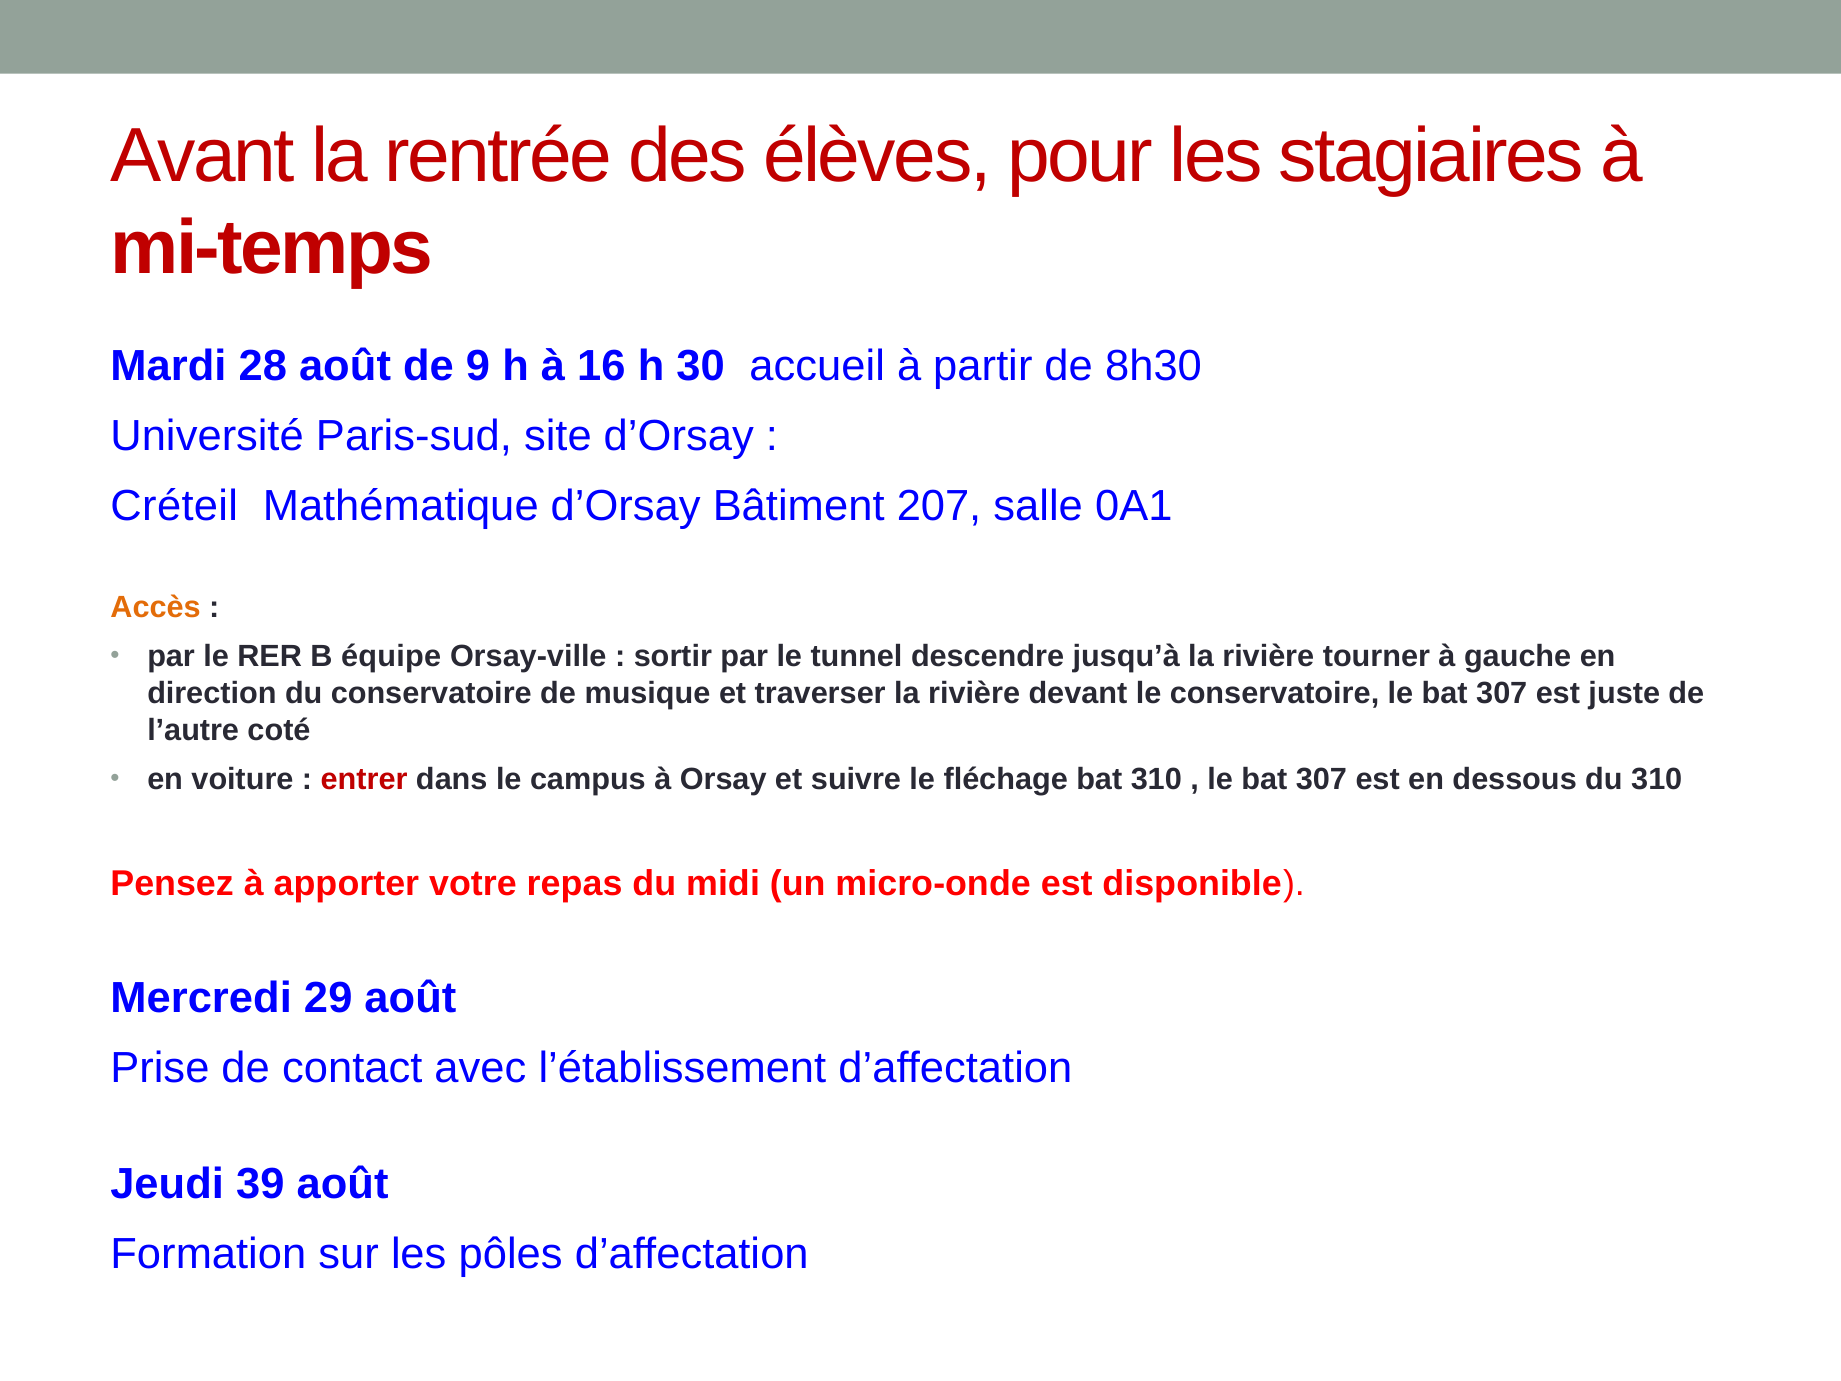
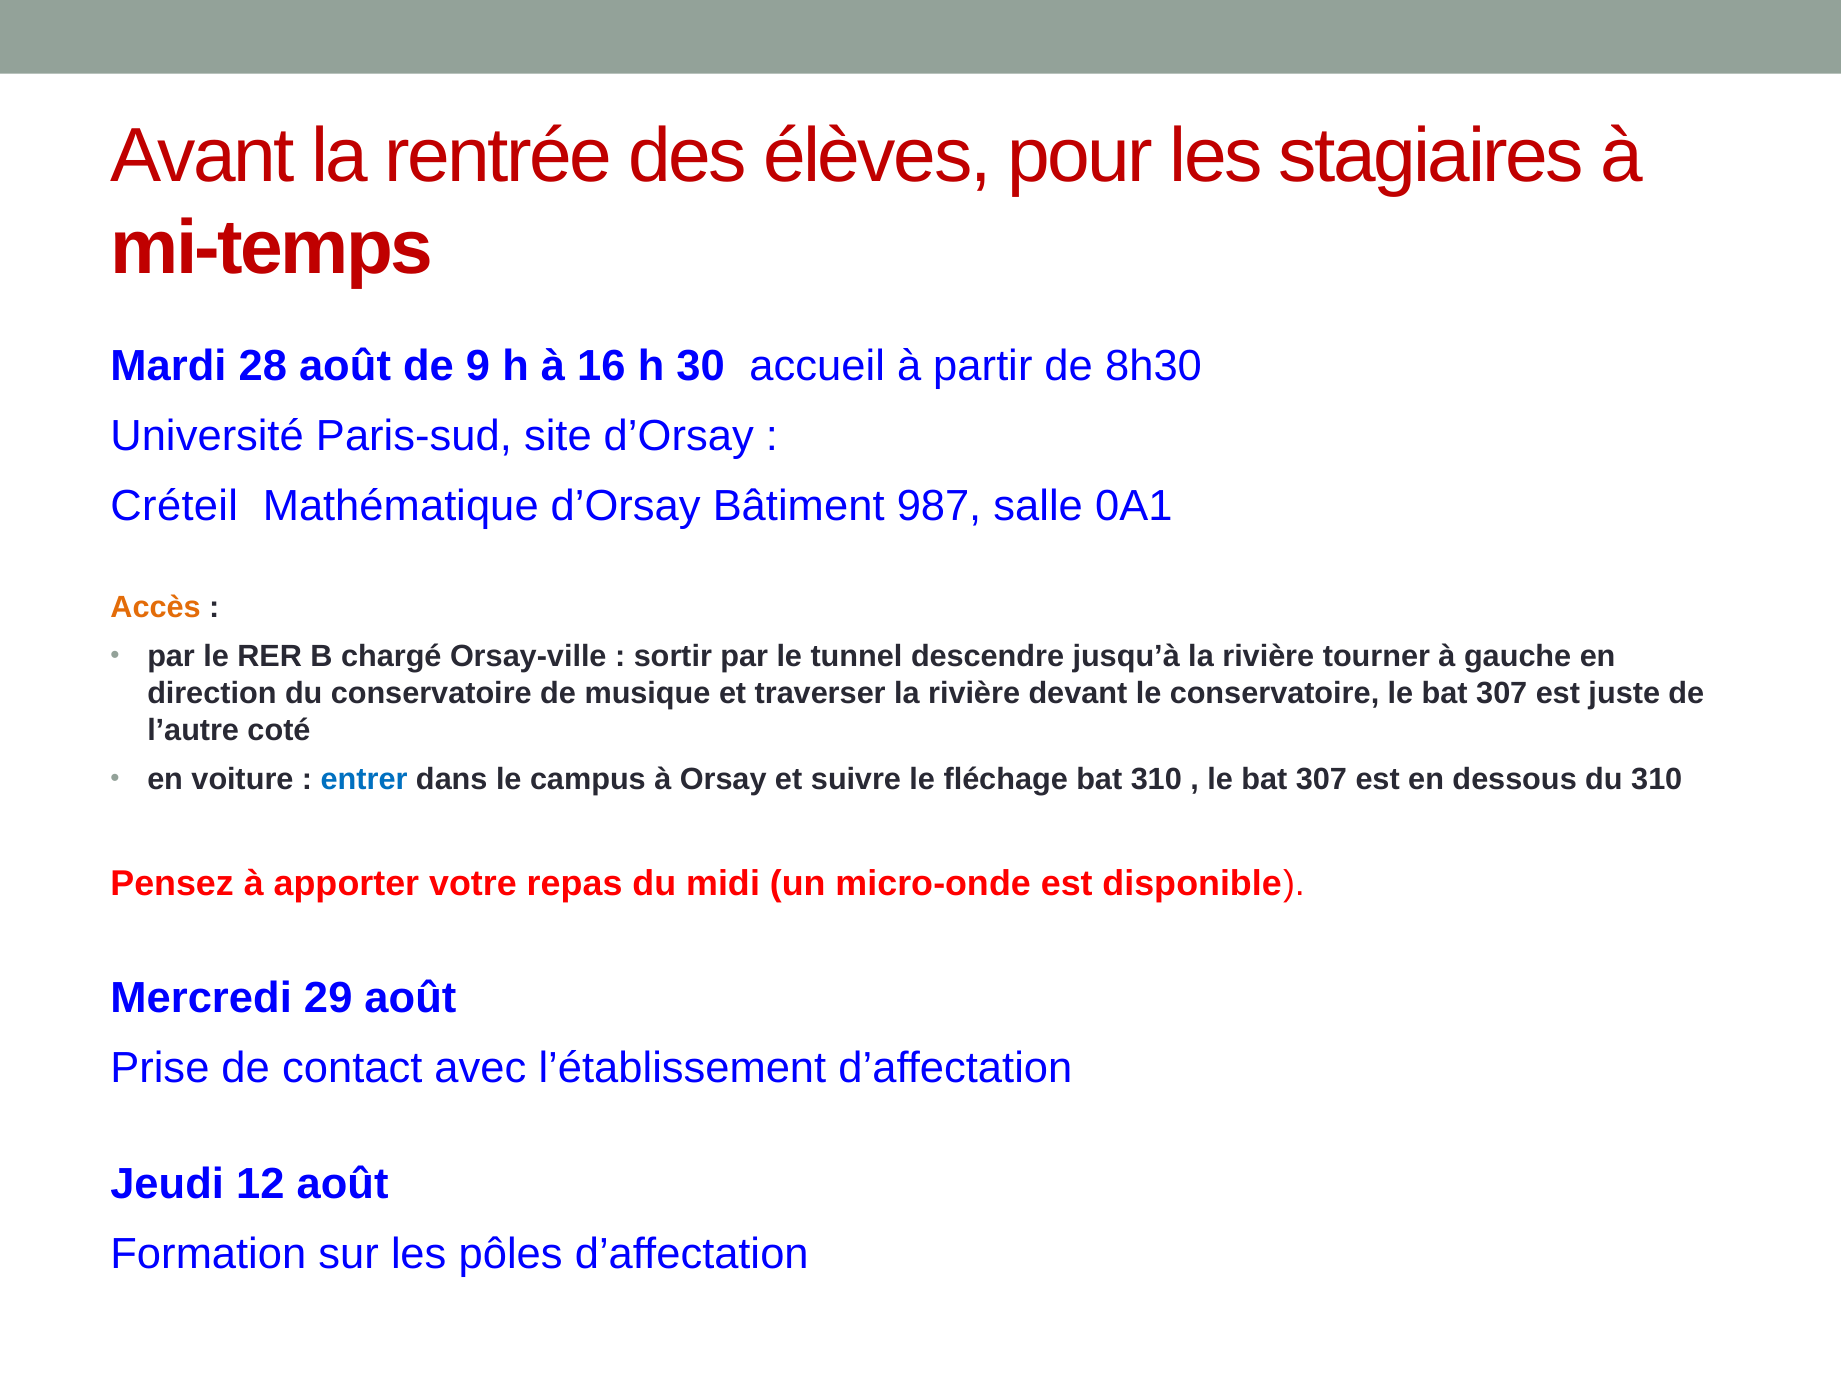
207: 207 -> 987 (939, 506)
équipe: équipe -> chargé (391, 656)
entrer colour: red -> blue (364, 779)
39: 39 -> 12 (260, 1184)
